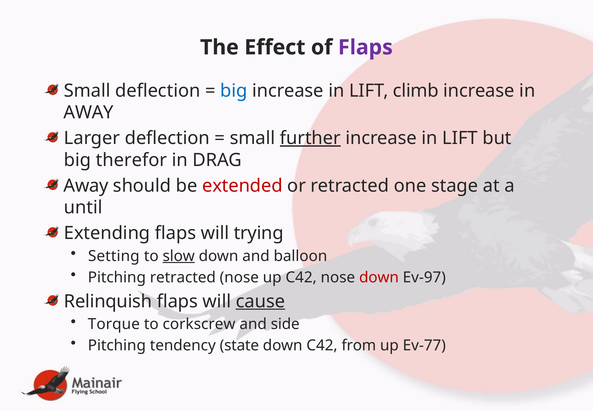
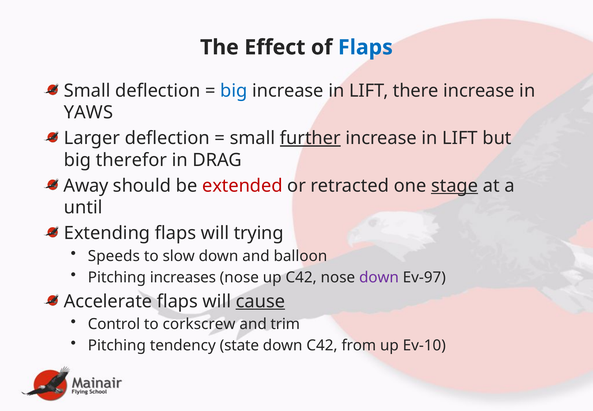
Flaps colour: purple -> blue (365, 47)
climb: climb -> there (416, 91)
AWAY: AWAY -> YAWS (88, 112)
stage underline: none -> present (455, 185)
Setting: Setting -> Speeds (114, 256)
slow underline: present -> none (179, 256)
Pitching retracted: retracted -> increases (183, 277)
down colour: red -> purple (379, 277)
Relinquish: Relinquish -> Accelerate (108, 301)
Torque: Torque -> Control (114, 324)
side: side -> trim (285, 324)
Ev-77: Ev-77 -> Ev-10 (424, 345)
